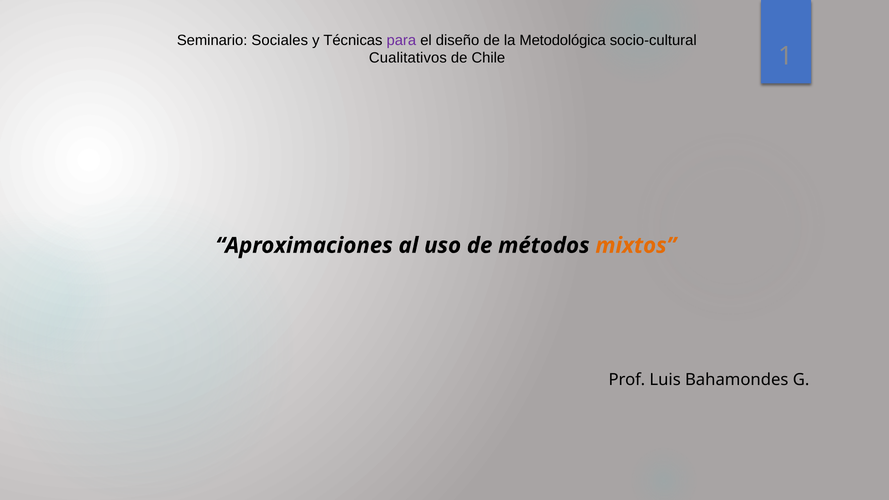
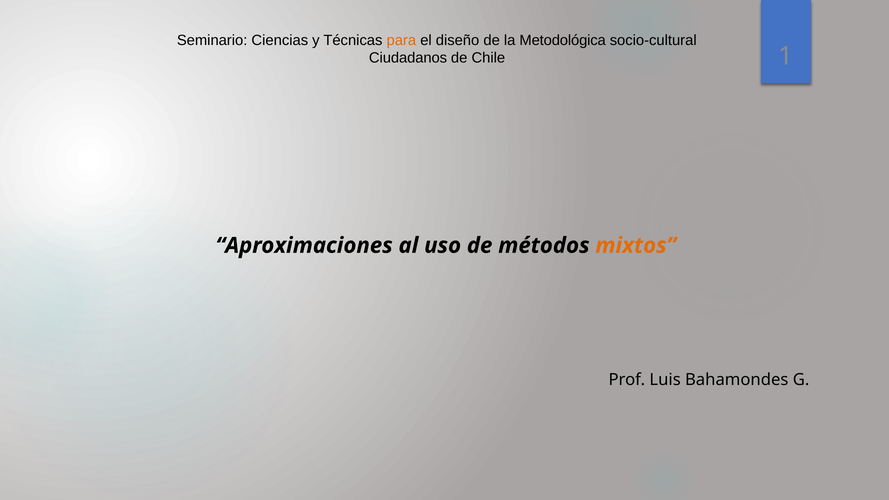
Sociales: Sociales -> Ciencias (280, 40)
para colour: purple -> orange (401, 40)
Cualitativos: Cualitativos -> Ciudadanos (408, 58)
